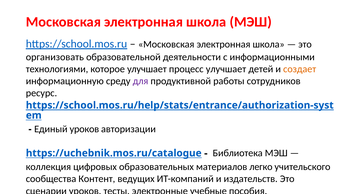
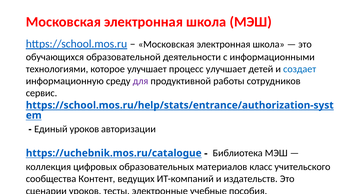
организовать: организовать -> обучающихся (55, 57)
создает colour: orange -> blue (300, 69)
ресурс: ресурс -> сервис (42, 93)
легко: легко -> класс (261, 167)
